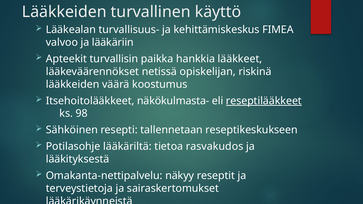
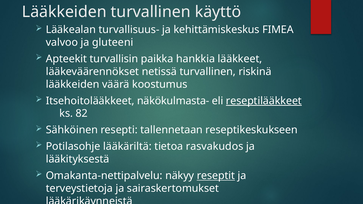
lääkäriin: lääkäriin -> gluteeni (113, 42)
netissä opiskelijan: opiskelijan -> turvallinen (208, 72)
98: 98 -> 82 (82, 114)
reseptit underline: none -> present (216, 176)
